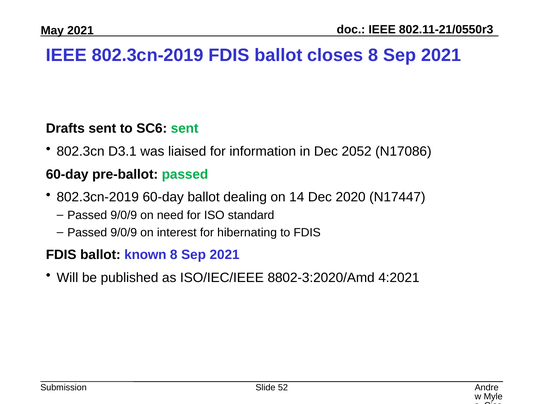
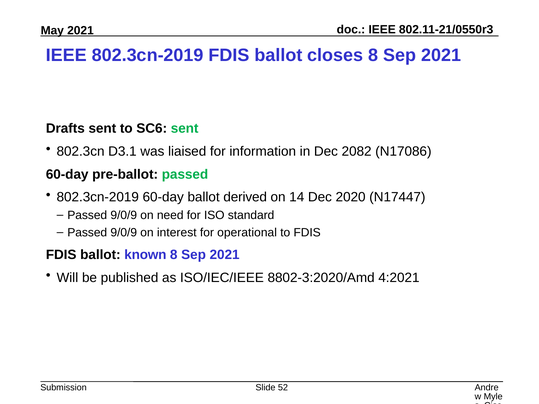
2052: 2052 -> 2082 (357, 151)
dealing: dealing -> derived (245, 197)
hibernating: hibernating -> operational (247, 233)
